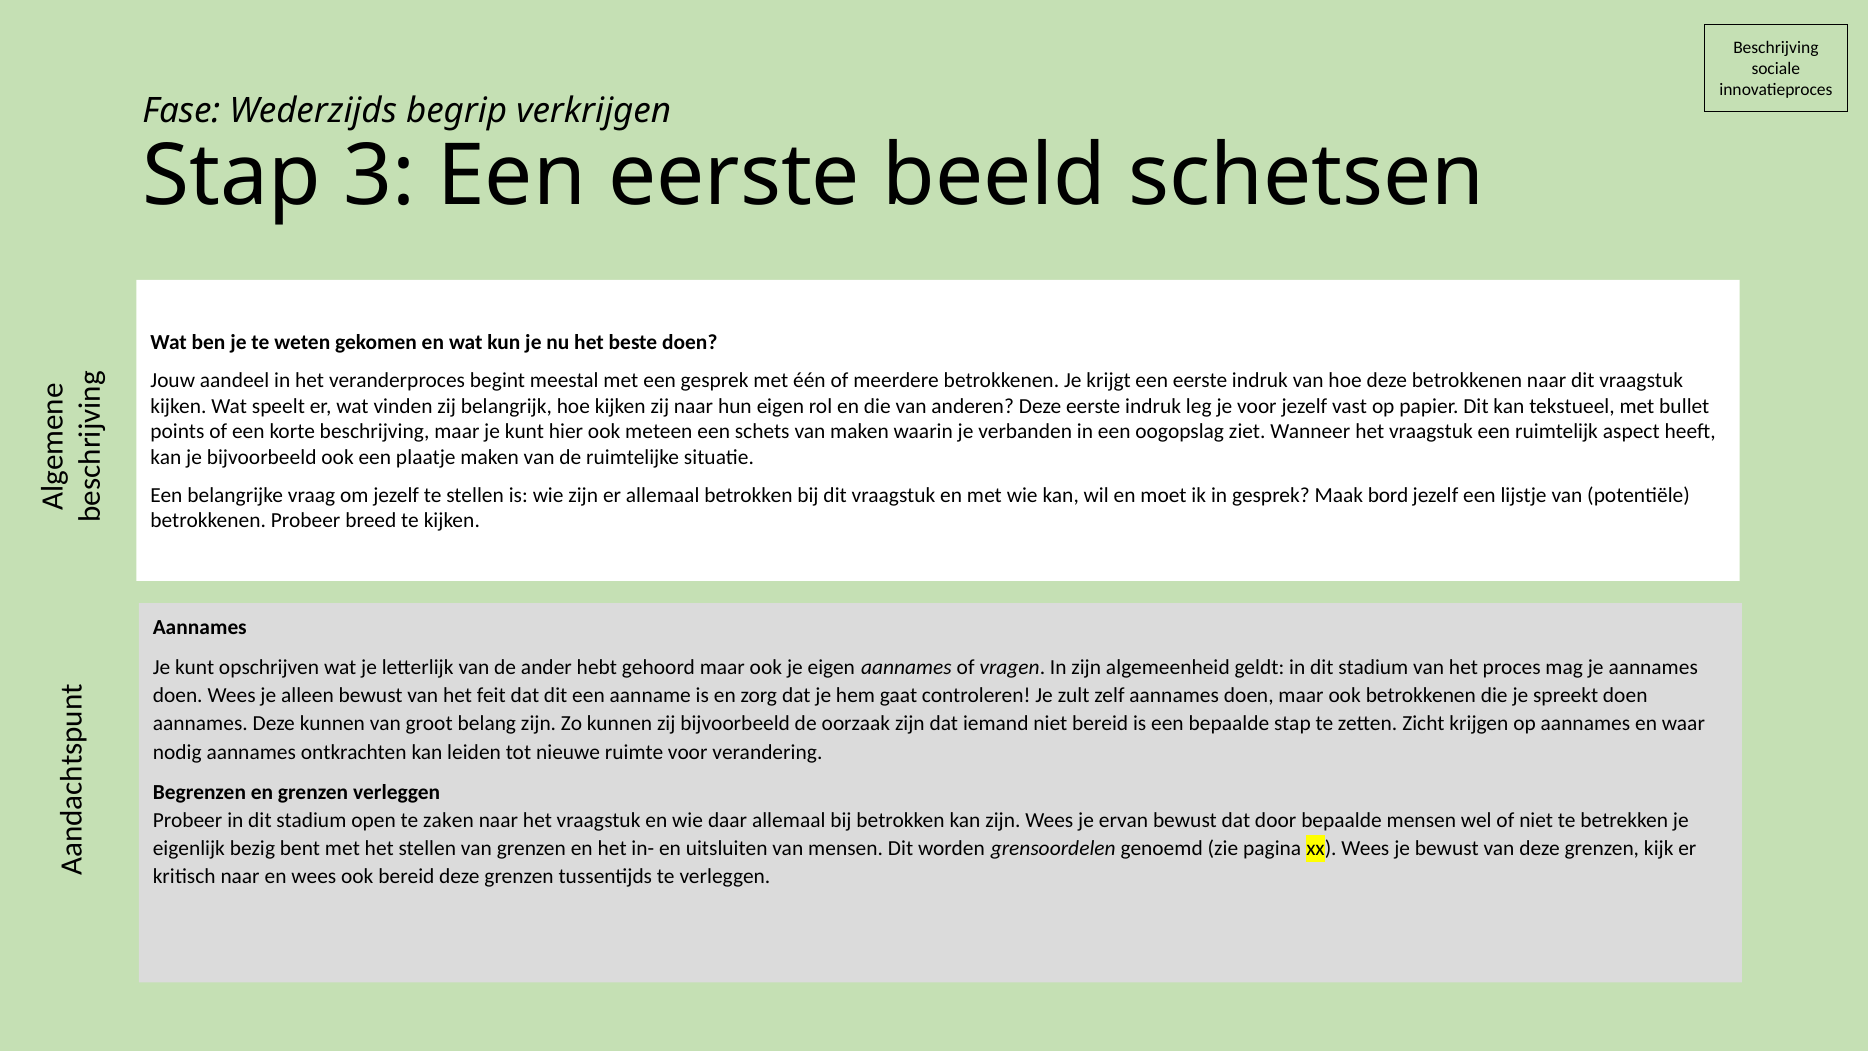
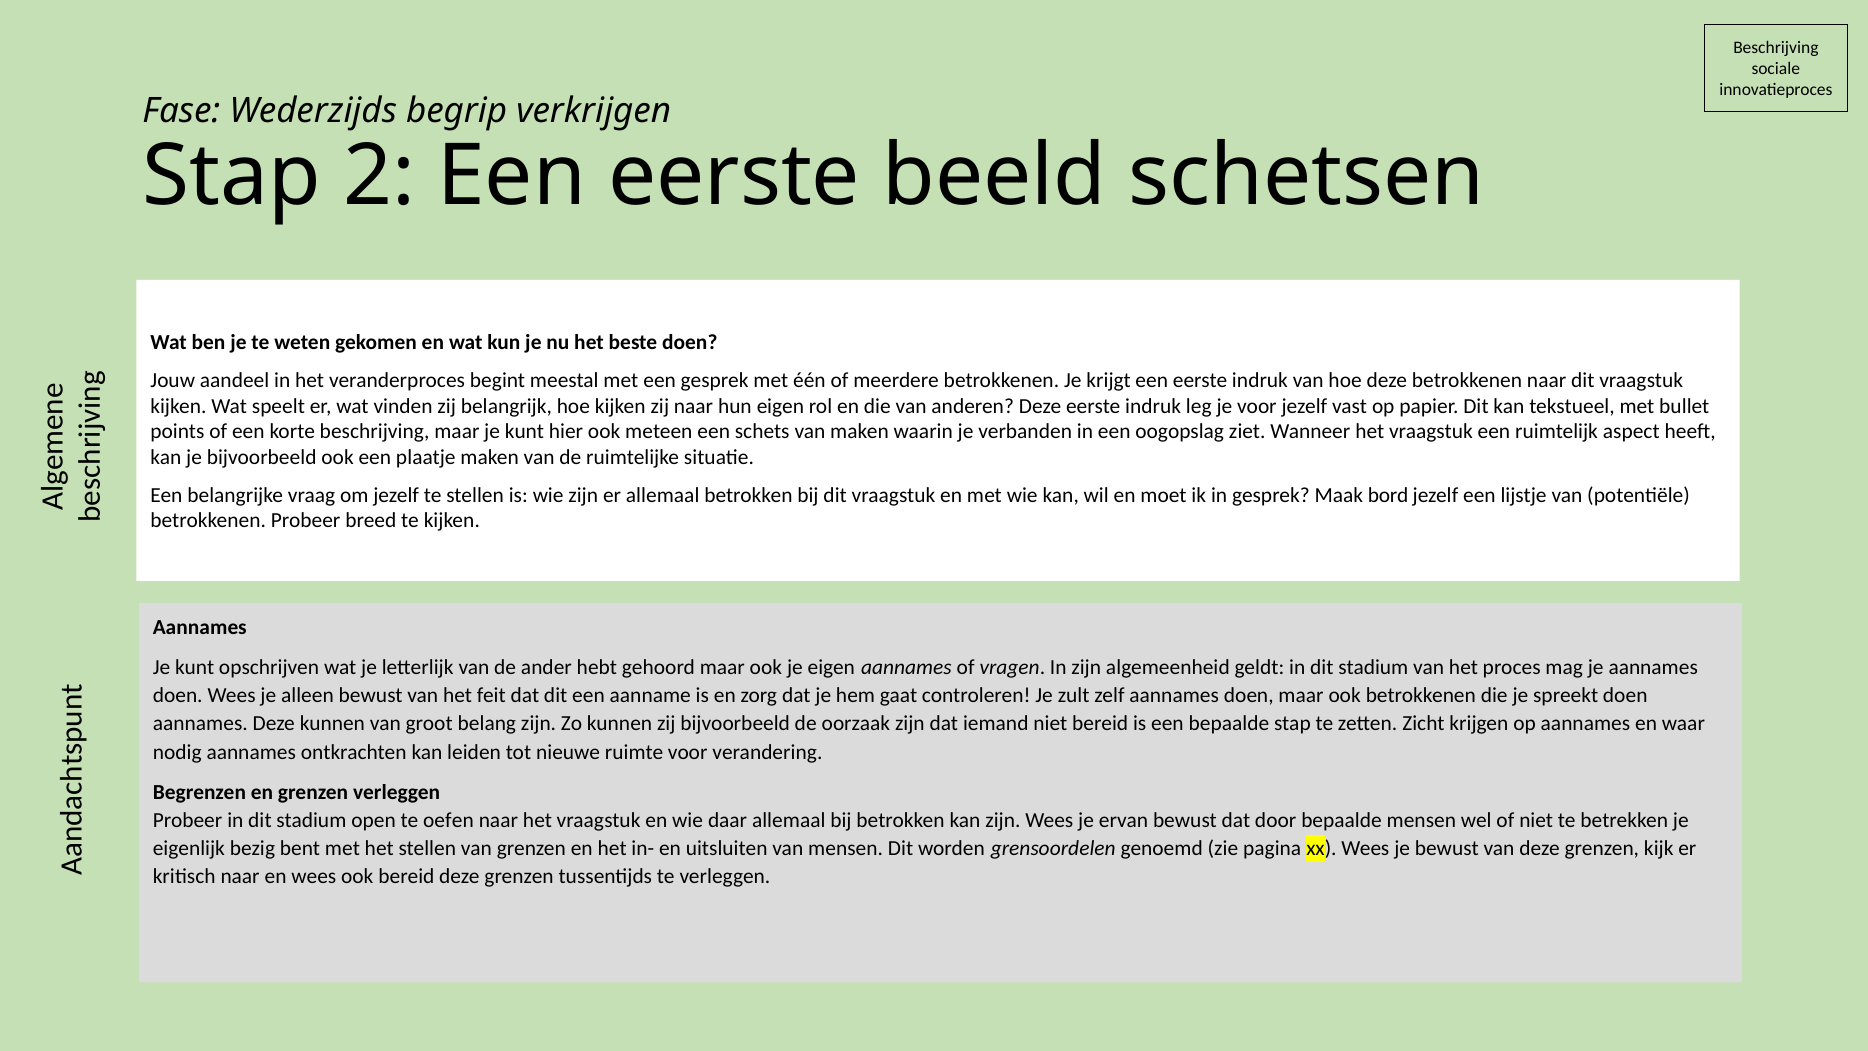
3: 3 -> 2 (379, 176)
zaken: zaken -> oefen (448, 820)
